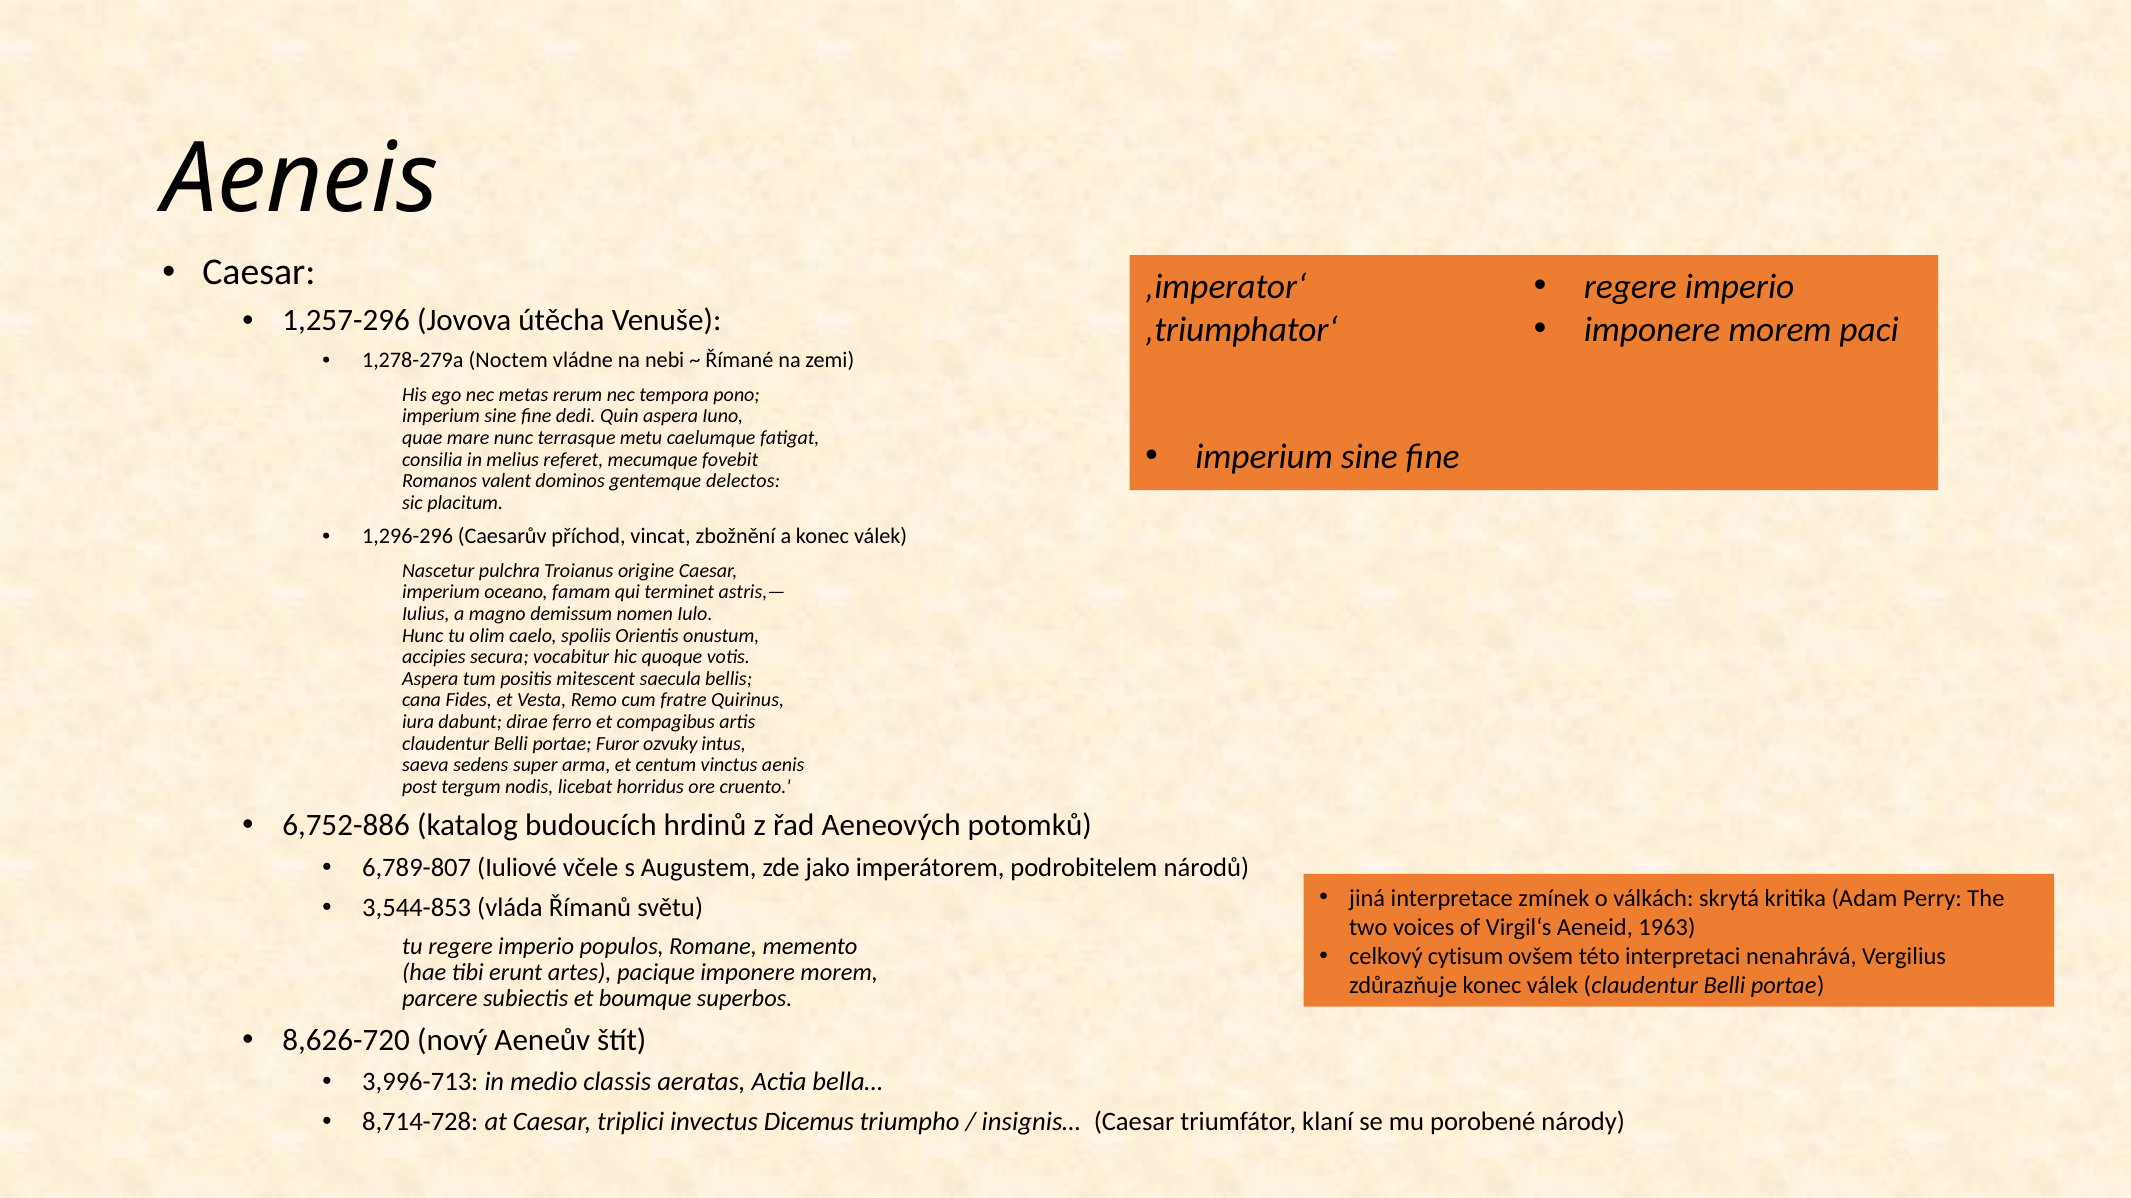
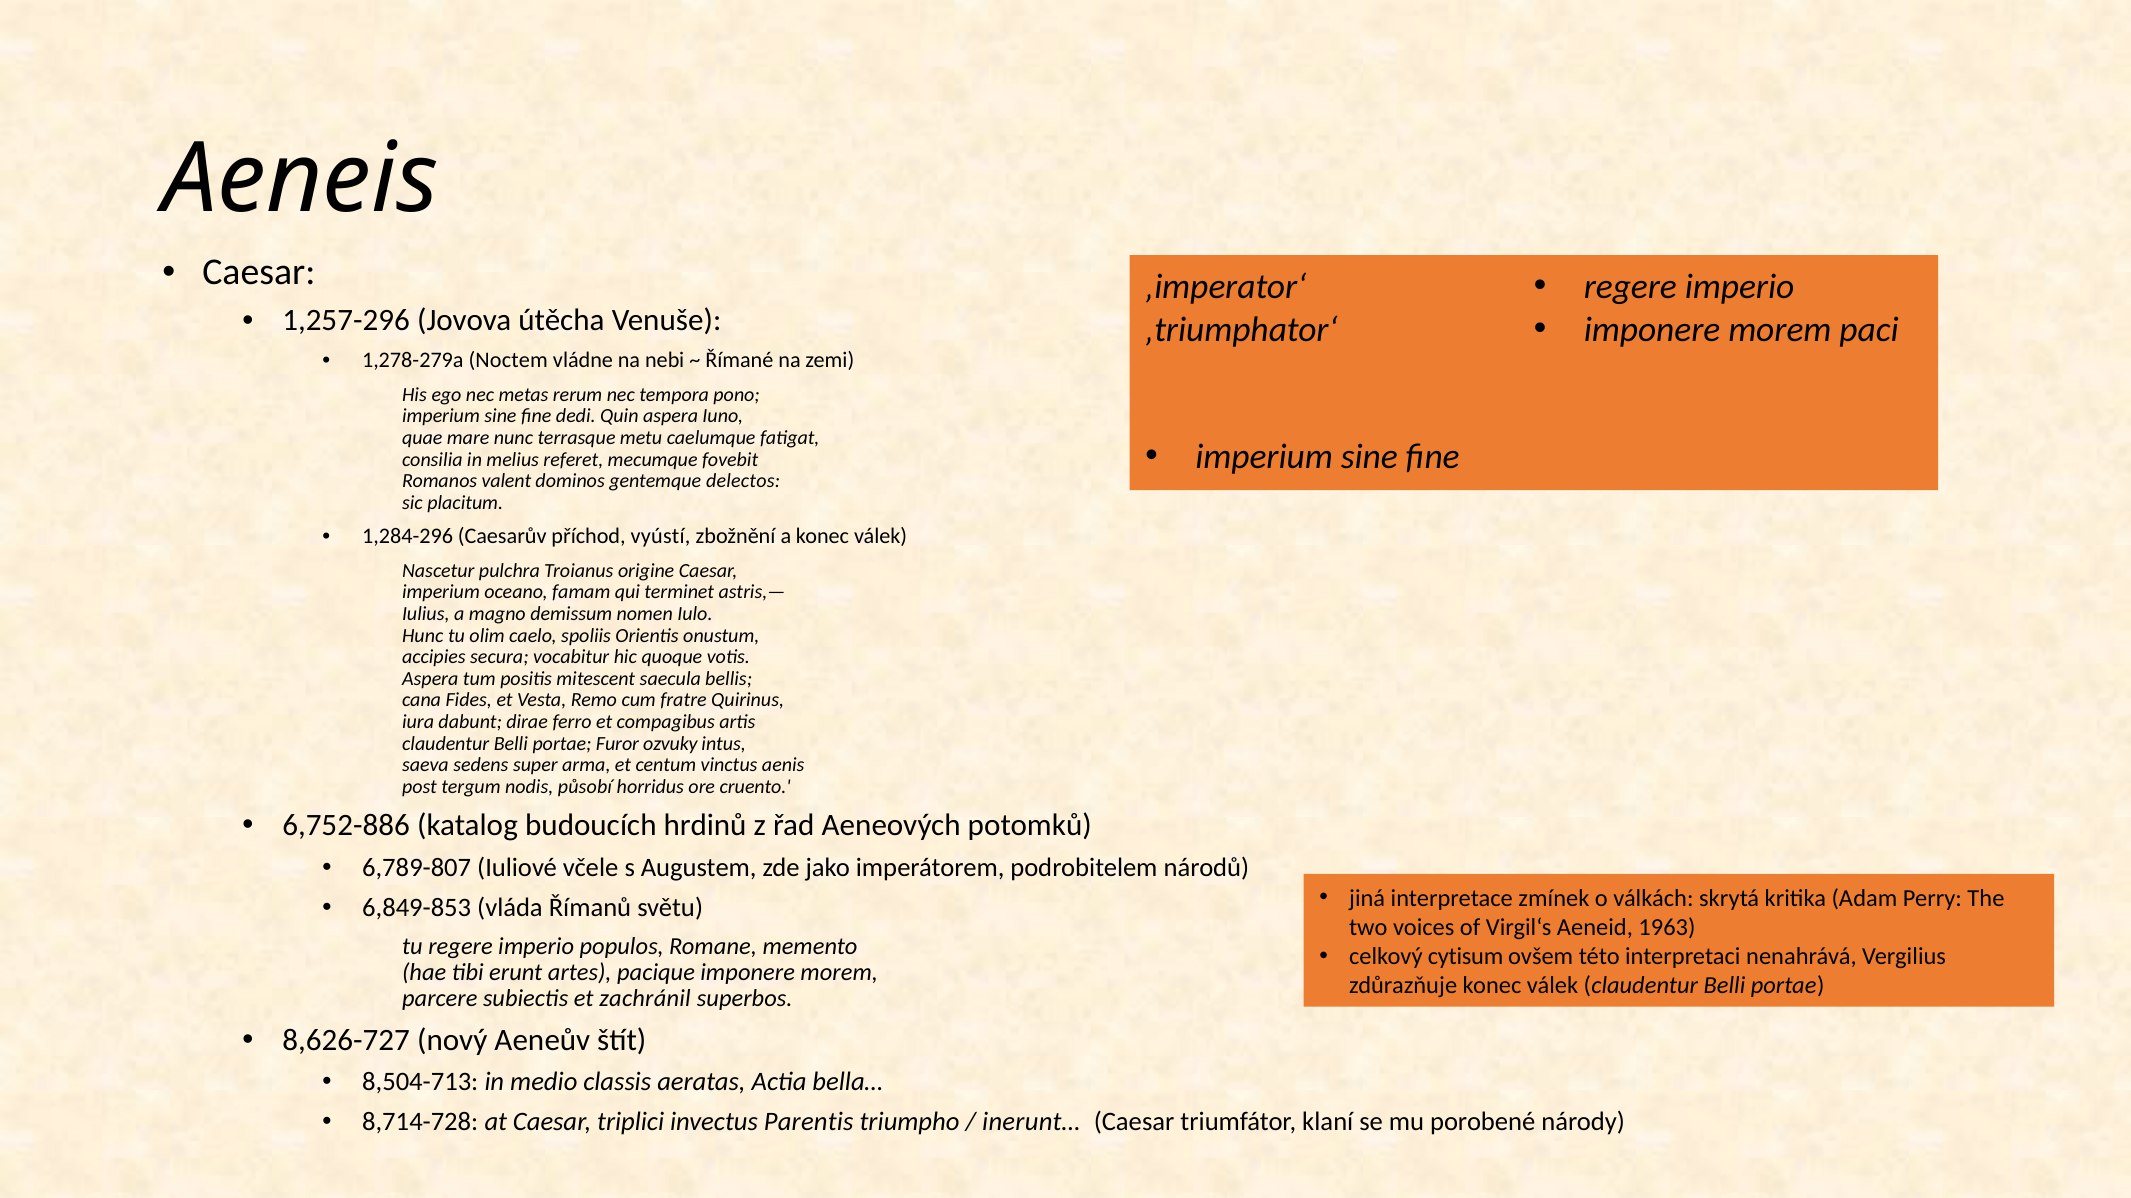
1,296-296: 1,296-296 -> 1,284-296 (408, 537)
vincat: vincat -> vyústí (661, 537)
licebat: licebat -> působí (585, 787)
3,544-853: 3,544-853 -> 6,849-853 (417, 908)
boumque: boumque -> zachránil (645, 999)
8,626-720: 8,626-720 -> 8,626-727 (346, 1040)
3,996-713: 3,996-713 -> 8,504-713 (420, 1083)
Dicemus: Dicemus -> Parentis (809, 1123)
insignis…: insignis… -> inerunt… (1031, 1123)
